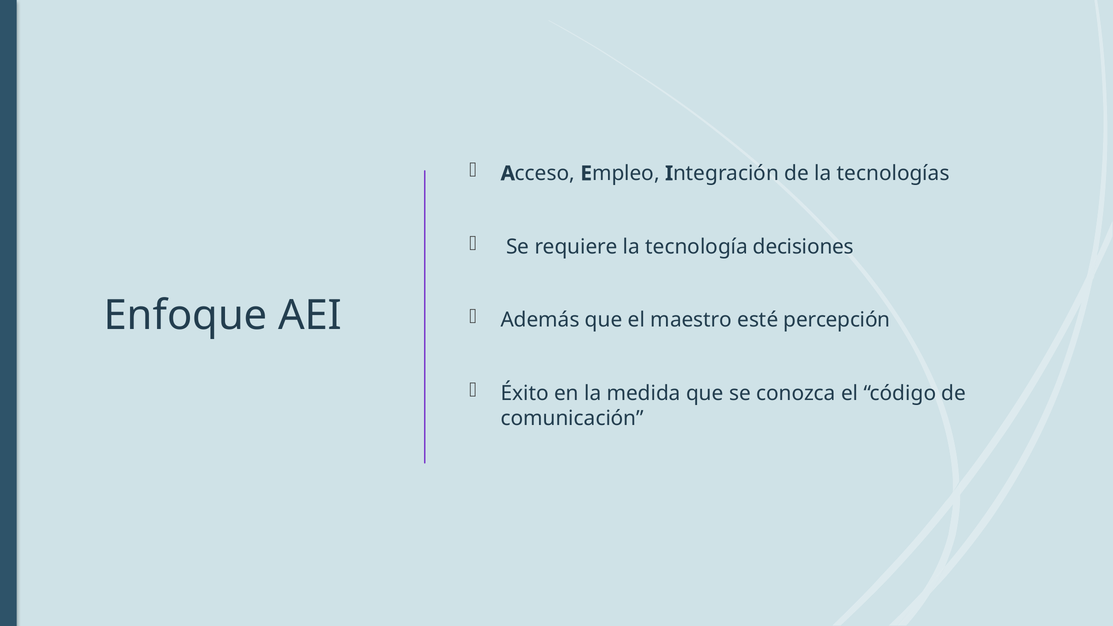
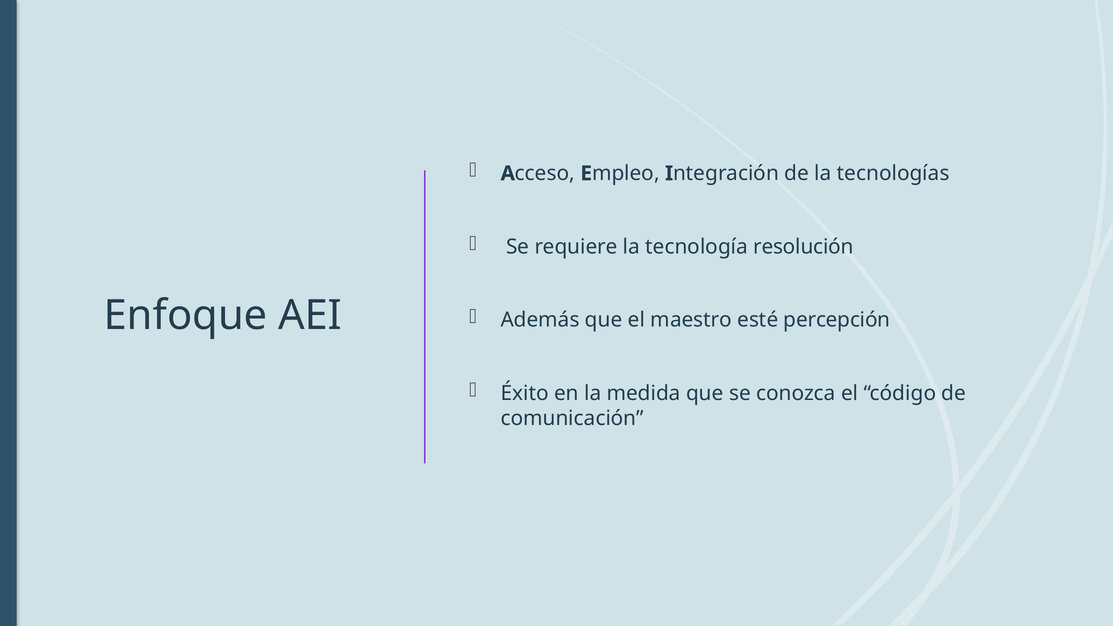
decisiones: decisiones -> resolución (803, 247)
